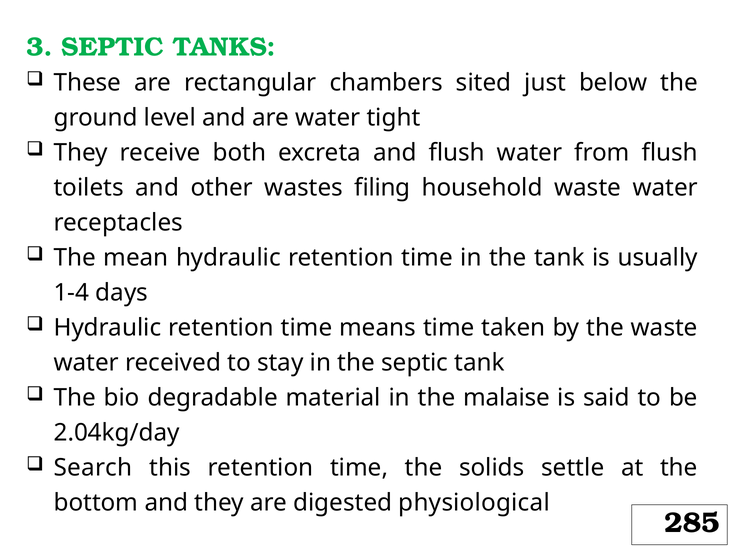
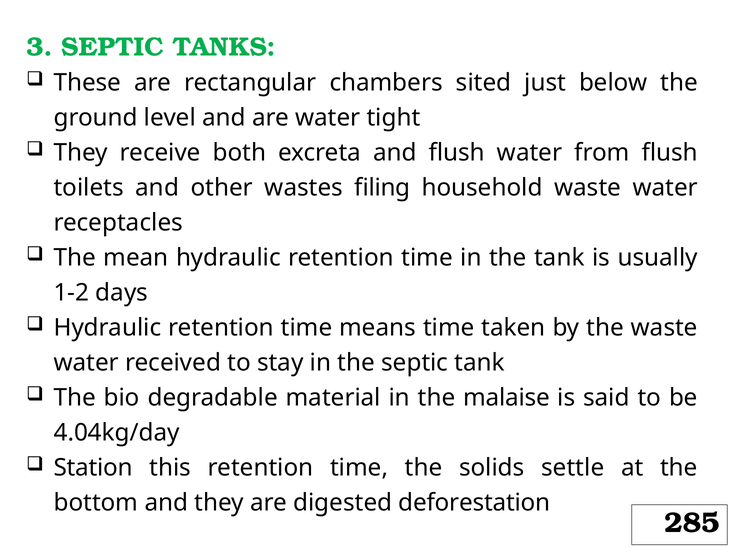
1-4: 1-4 -> 1-2 (71, 293)
2.04kg/day: 2.04kg/day -> 4.04kg/day (117, 433)
Search: Search -> Station (93, 468)
physiological: physiological -> deforestation (474, 503)
